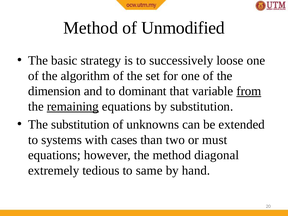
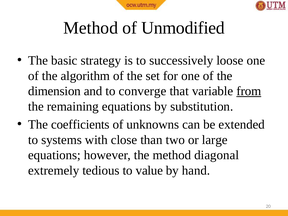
dominant: dominant -> converge (143, 91)
remaining underline: present -> none (73, 107)
The substitution: substitution -> coefficients (80, 124)
cases: cases -> close (124, 140)
must: must -> large (215, 140)
same: same -> value (149, 171)
